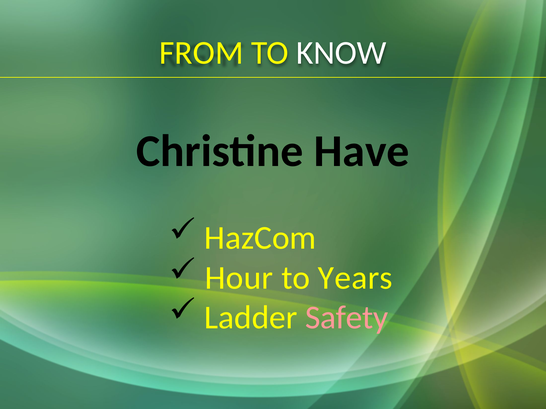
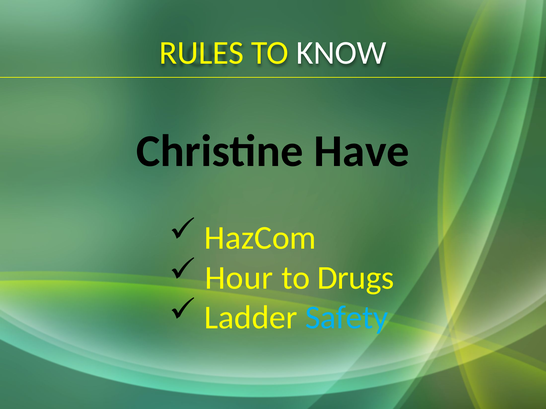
FROM: FROM -> RULES (202, 53)
Years: Years -> Drugs (356, 278)
Safety colour: pink -> light blue (347, 318)
